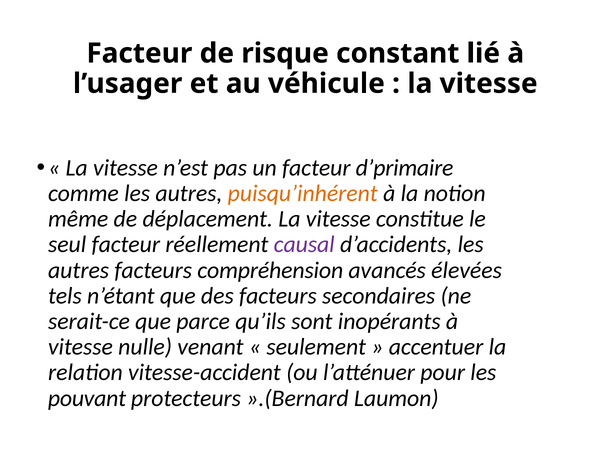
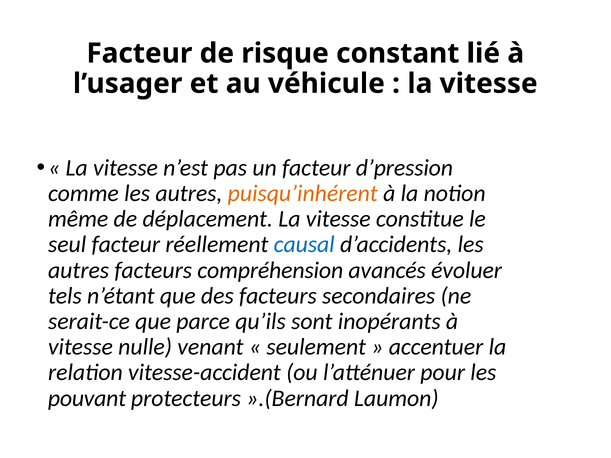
d’primaire: d’primaire -> d’pression (404, 168)
causal colour: purple -> blue (304, 245)
élevées: élevées -> évoluer (467, 270)
